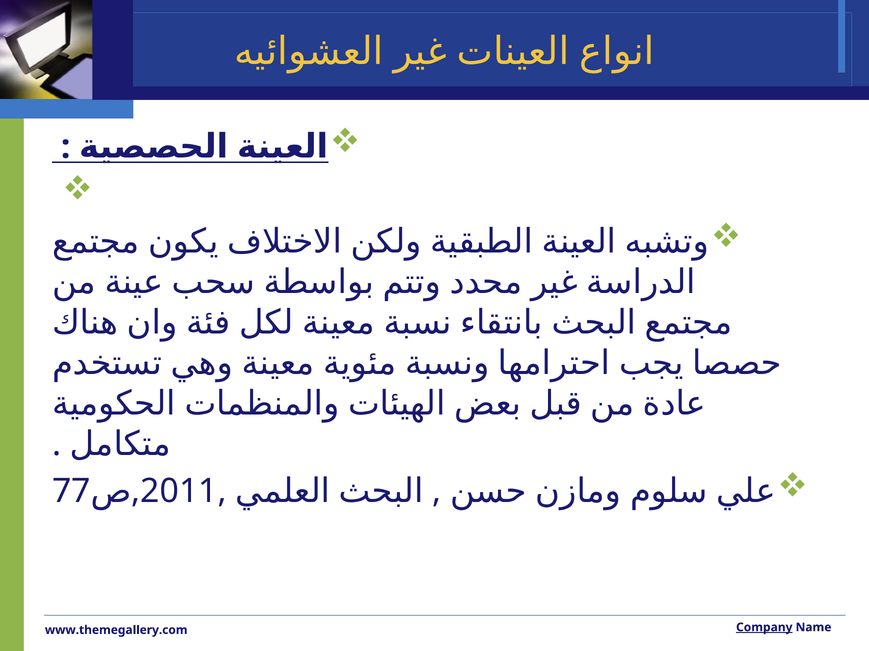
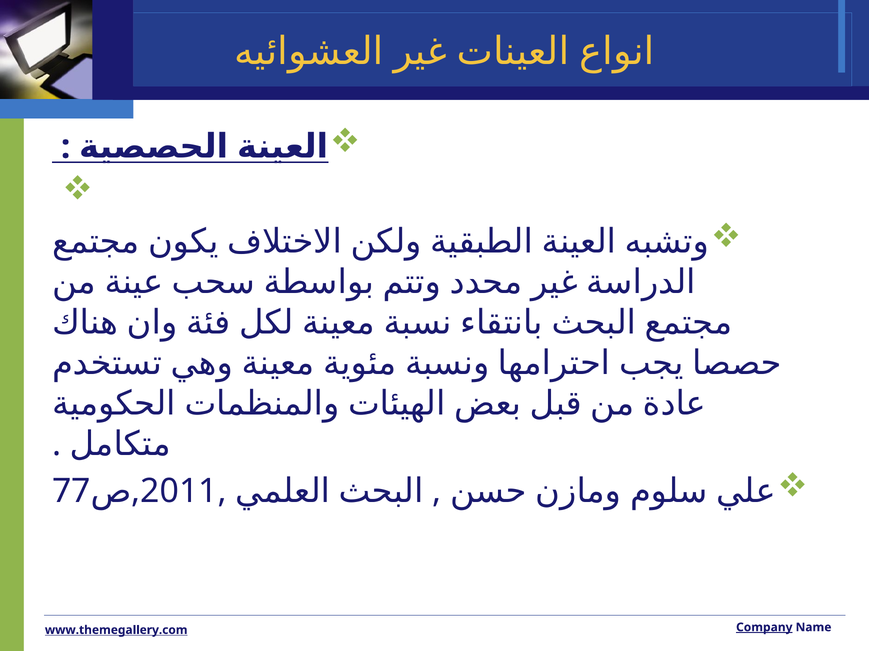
www.themegallery.com underline: none -> present (116, 631)
